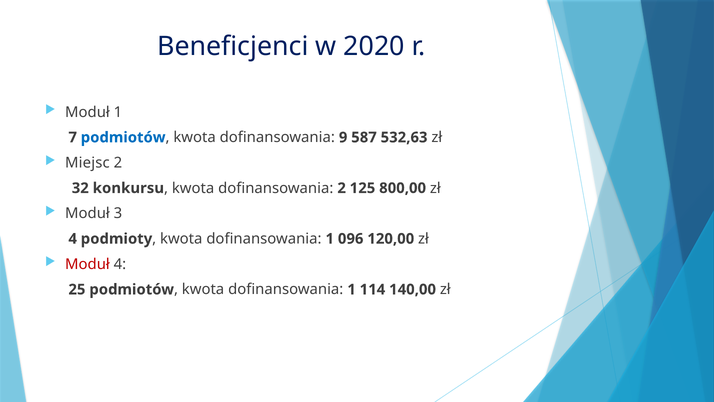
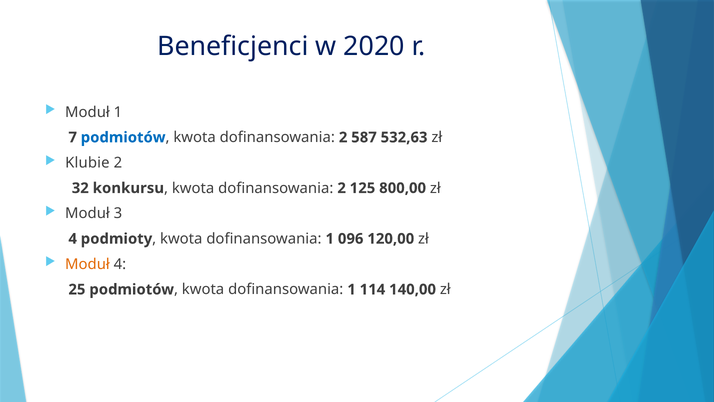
9: 9 -> 2 (343, 137)
Miejsc: Miejsc -> Klubie (87, 163)
Moduł colour: red -> orange (87, 264)
